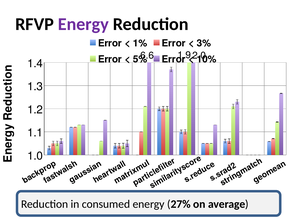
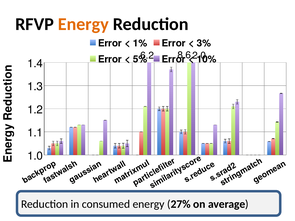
Energy colour: purple -> orange (83, 24)
1.9: 1.9 -> 8.6 (184, 55)
6.6: 6.6 -> 6.2 (147, 56)
